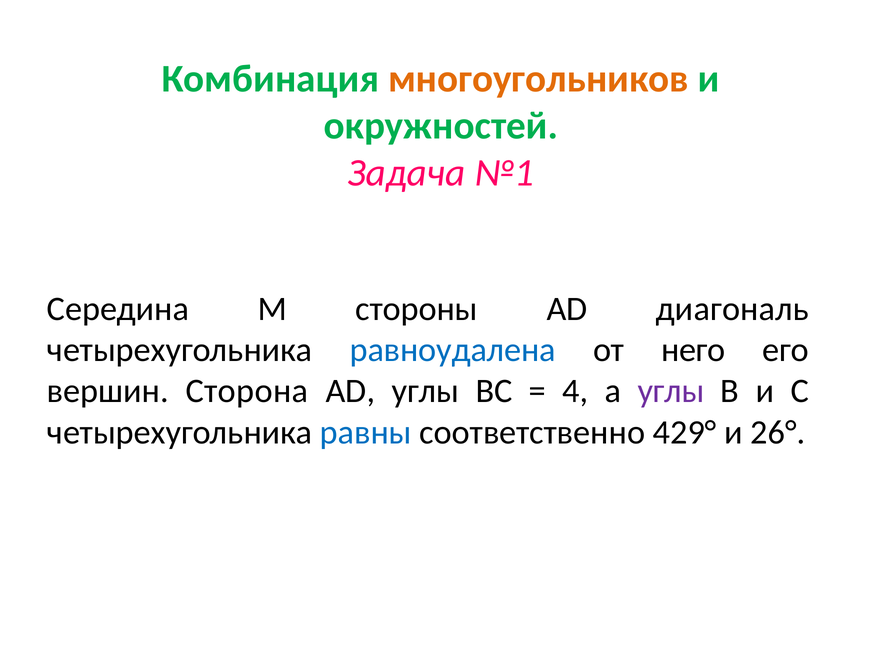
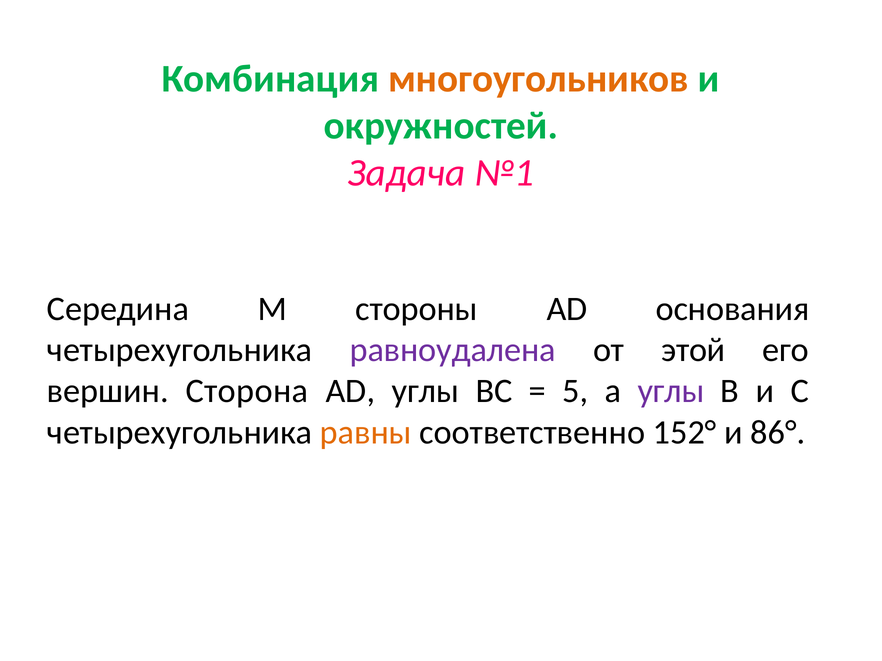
диагональ: диагональ -> основания (733, 309)
равноудалена colour: blue -> purple (453, 350)
него: него -> этой (693, 350)
4: 4 -> 5 (575, 391)
равны colour: blue -> orange (366, 433)
429°: 429° -> 152° (685, 433)
26°: 26° -> 86° (778, 433)
